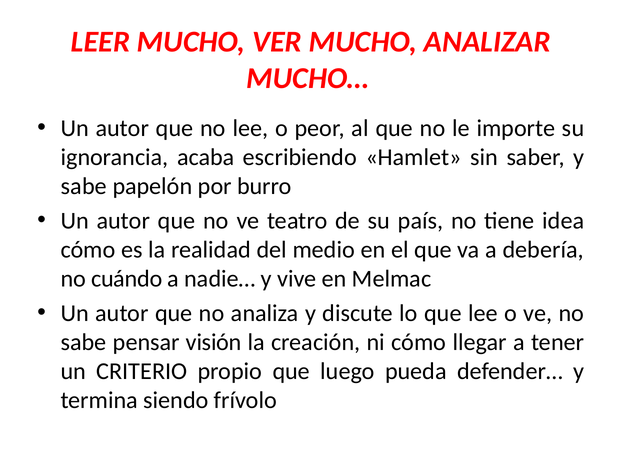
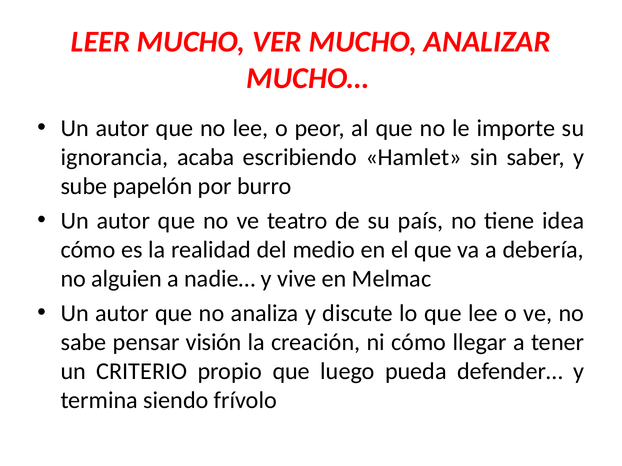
sabe: sabe -> sube (84, 186)
cuándo: cuándo -> alguien (127, 279)
